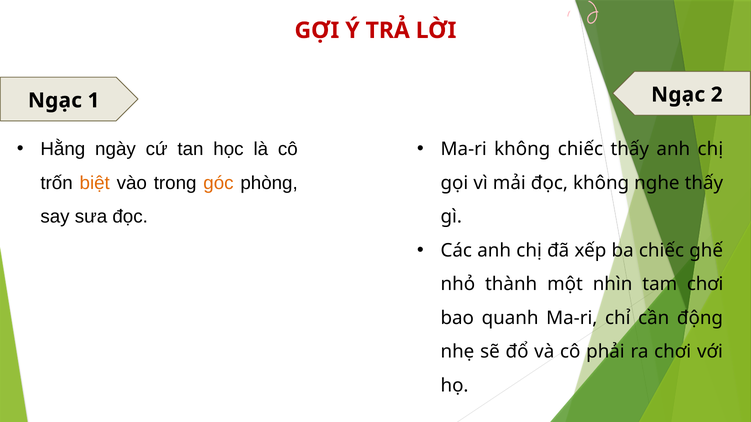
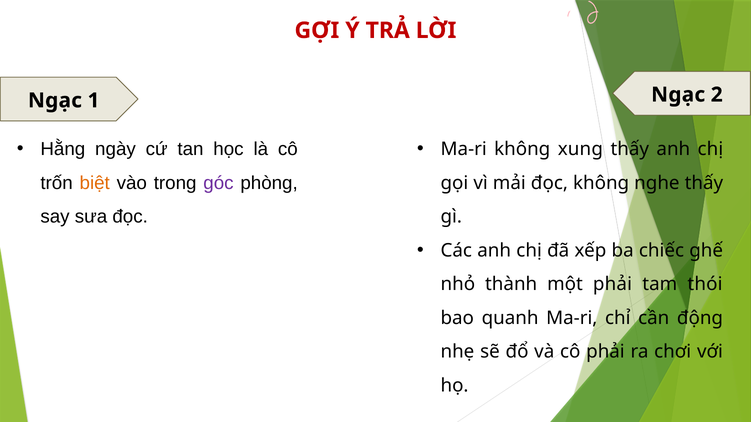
không chiếc: chiếc -> xung (580, 149)
góc colour: orange -> purple (218, 183)
một nhìn: nhìn -> phải (612, 284)
tam chơi: chơi -> thói (705, 284)
